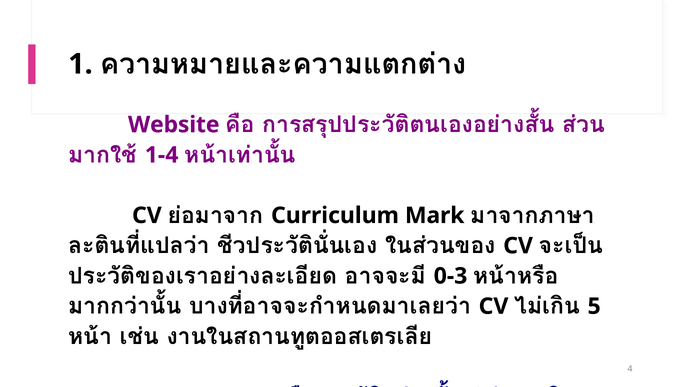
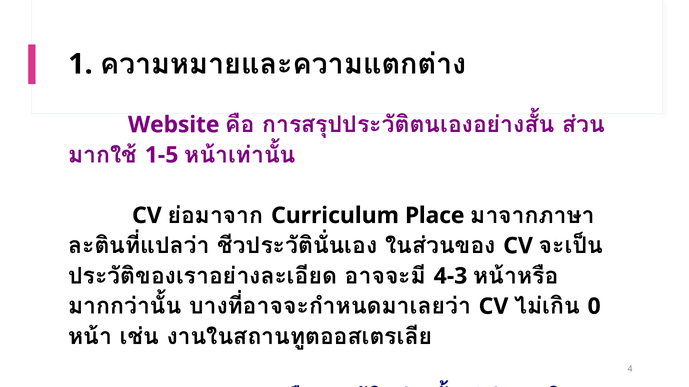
1-4: 1-4 -> 1-5 (162, 155)
Mark: Mark -> Place (435, 216)
0-3: 0-3 -> 4-3 (451, 276)
5: 5 -> 0 (594, 307)
